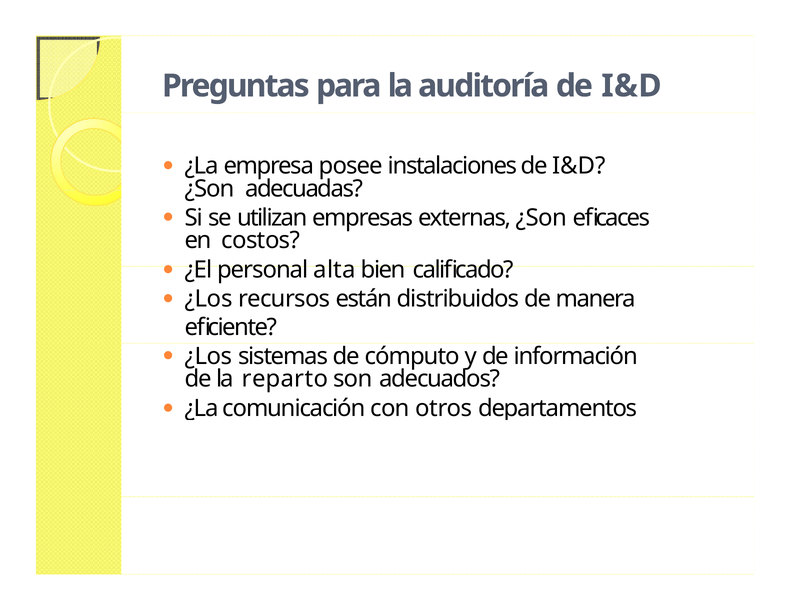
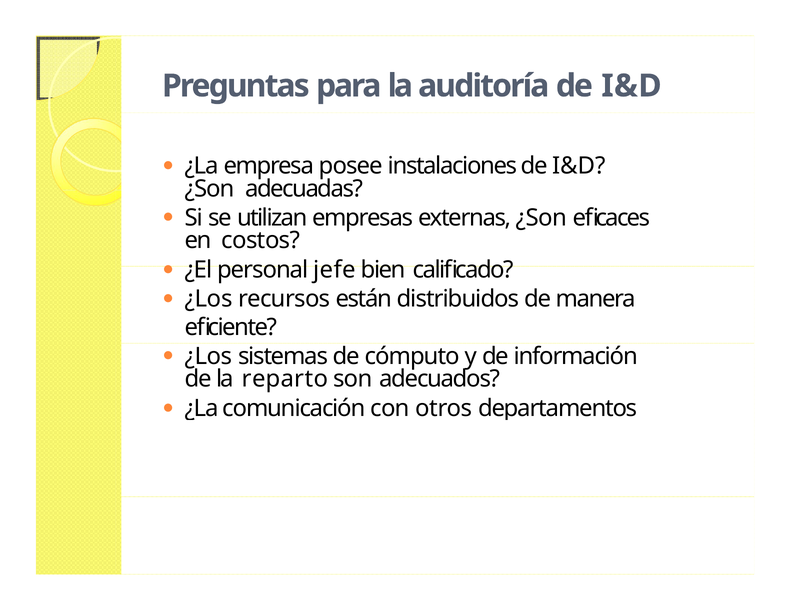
alta: alta -> jefe (335, 270)
